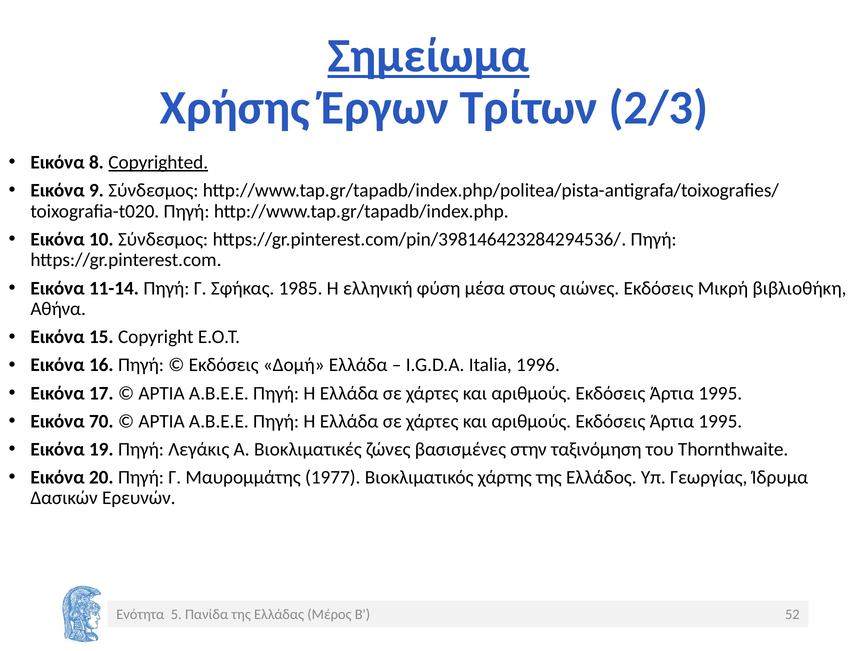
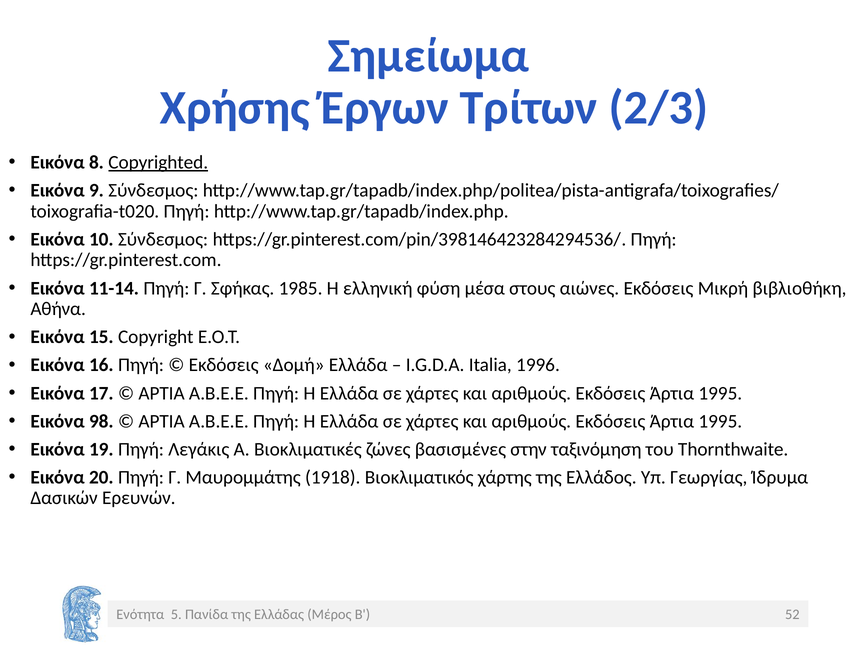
Σημείωμα underline: present -> none (429, 56)
70: 70 -> 98 (101, 421)
1977: 1977 -> 1918 (333, 477)
